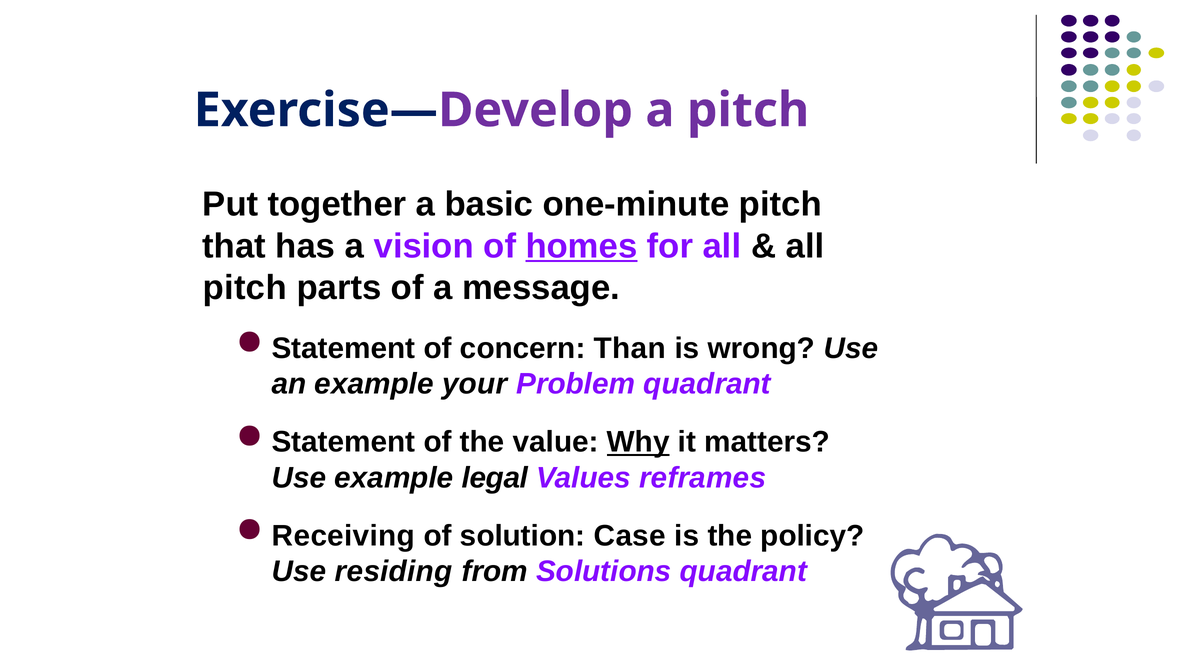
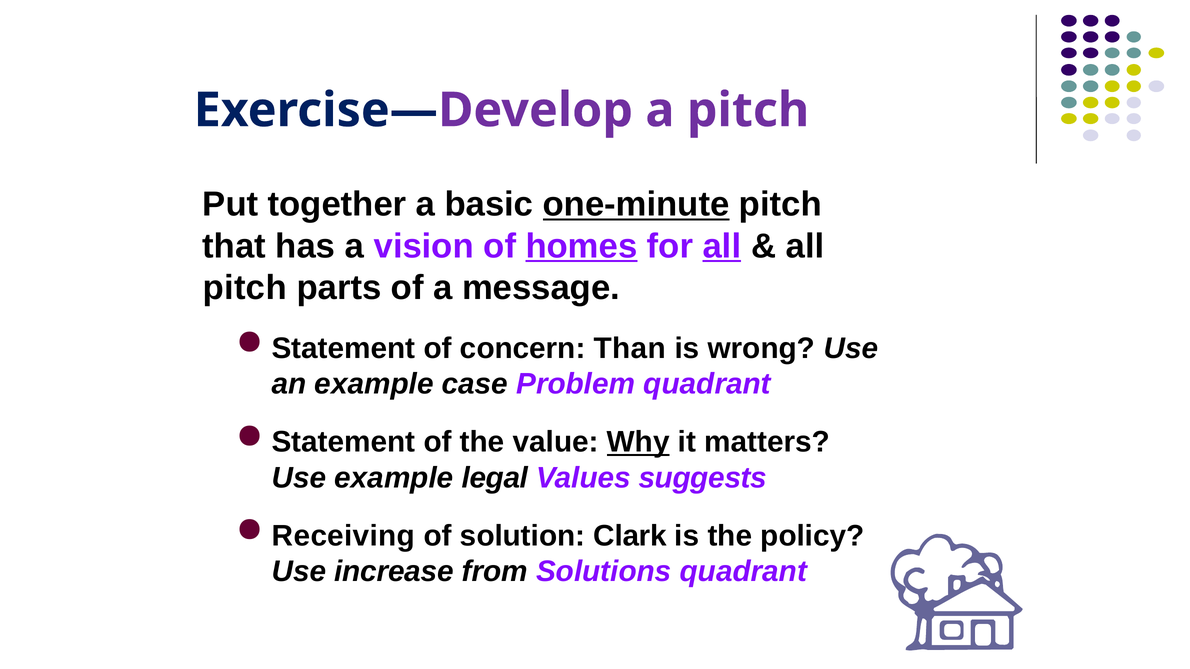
one-minute underline: none -> present (636, 205)
all underline: none -> present (722, 246)
your: your -> case (475, 384)
reframes: reframes -> suggests (703, 478)
Case: Case -> Clark (630, 536)
residing: residing -> increase (394, 572)
